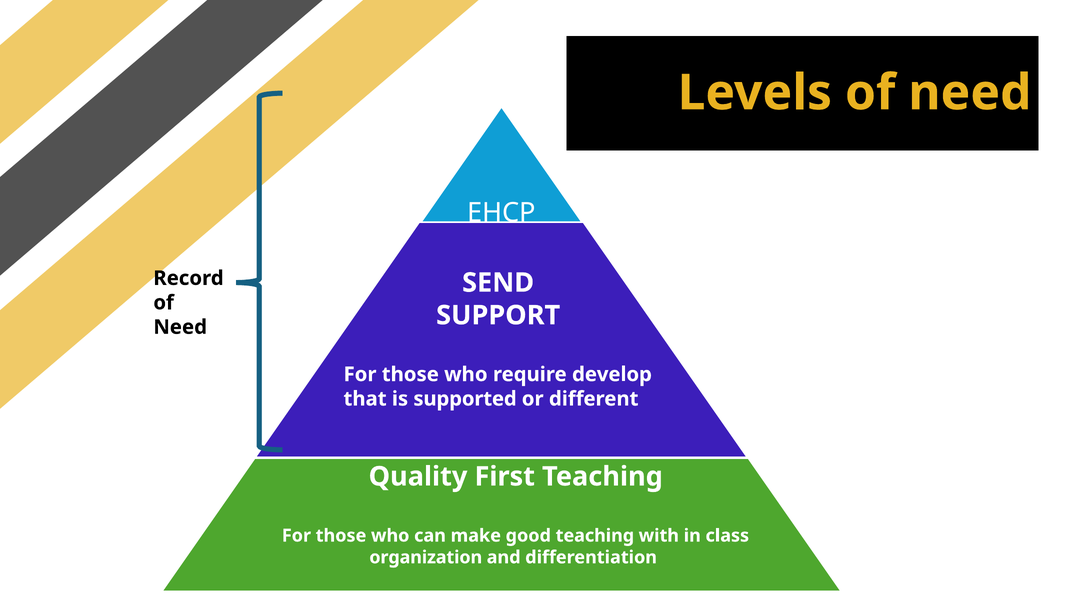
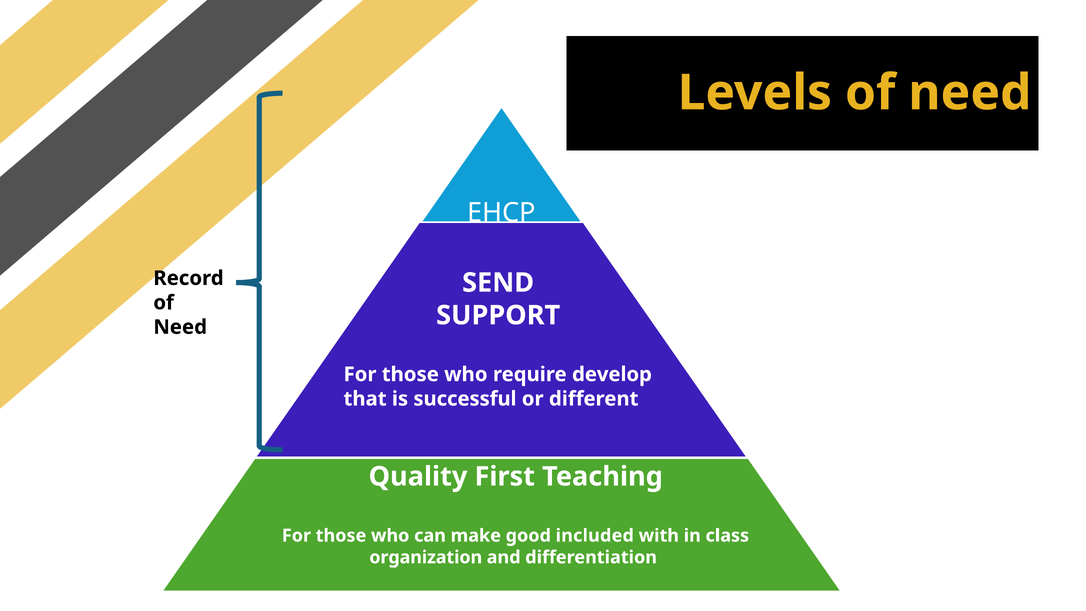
supported: supported -> successful (465, 399)
good teaching: teaching -> included (595, 536)
